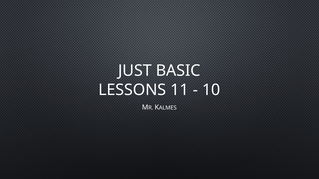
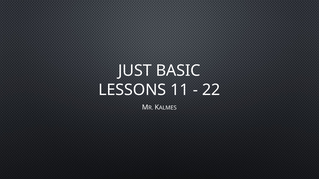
10: 10 -> 22 (211, 90)
